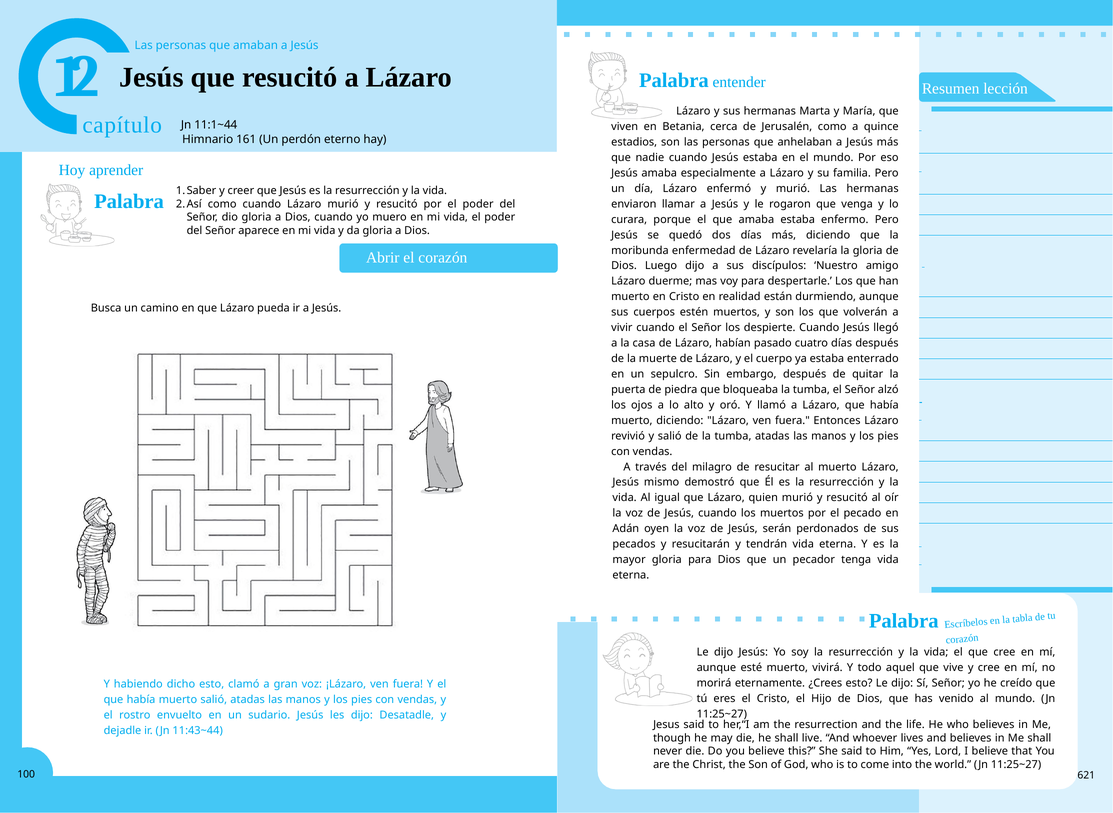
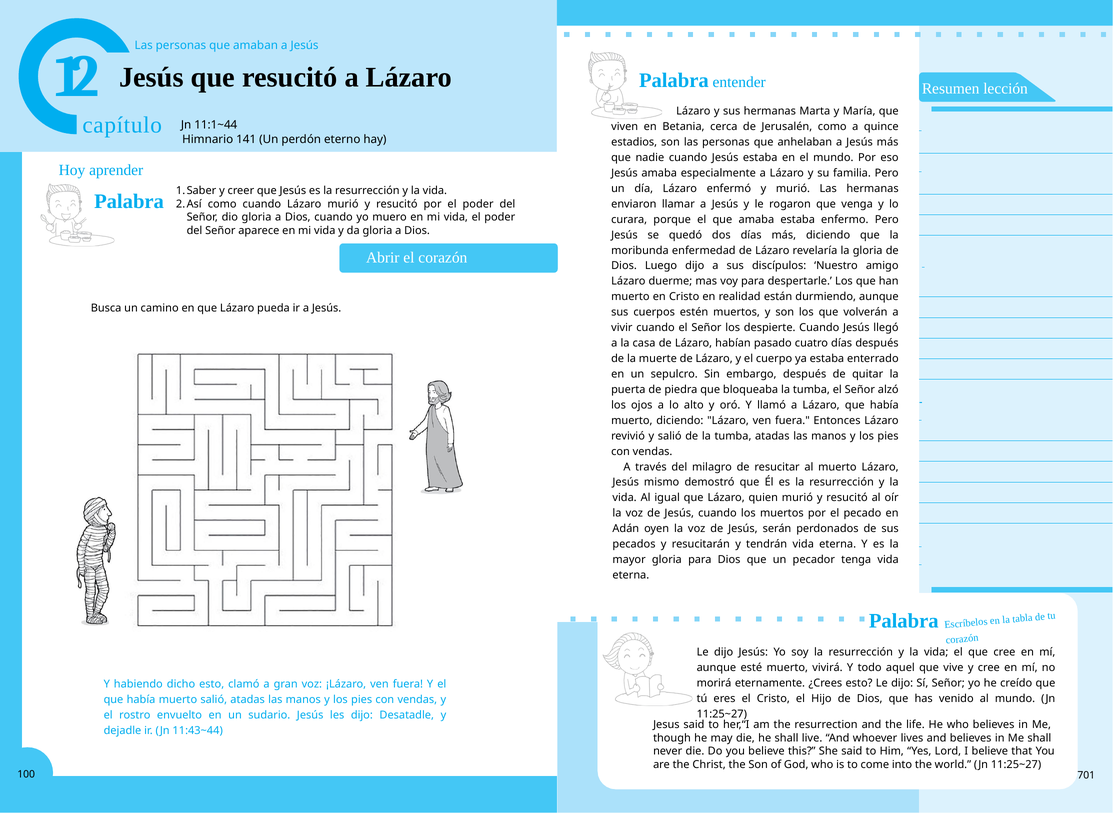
161: 161 -> 141 (246, 140)
621: 621 -> 701 (1086, 775)
